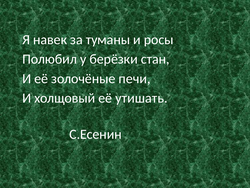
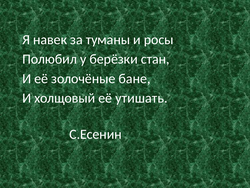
печи: печи -> бане (135, 78)
